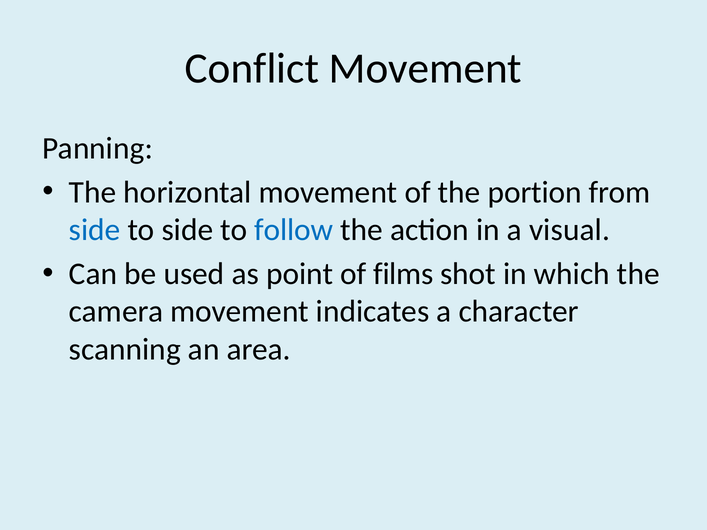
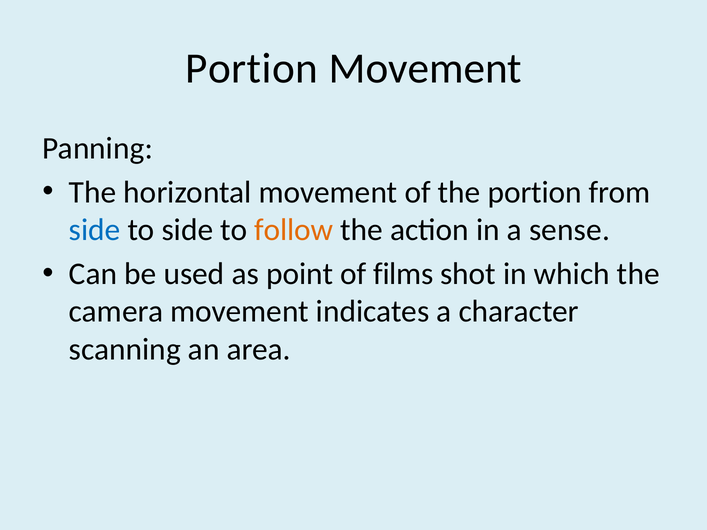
Conflict: Conflict -> Portion (252, 68)
follow colour: blue -> orange (294, 230)
visual: visual -> sense (570, 230)
